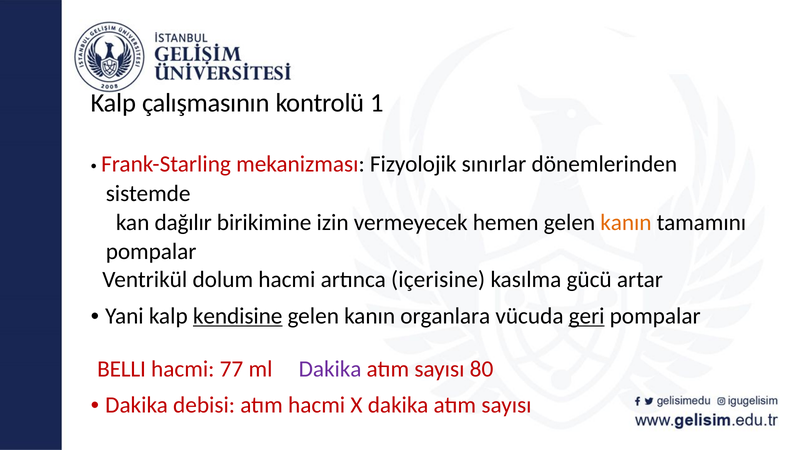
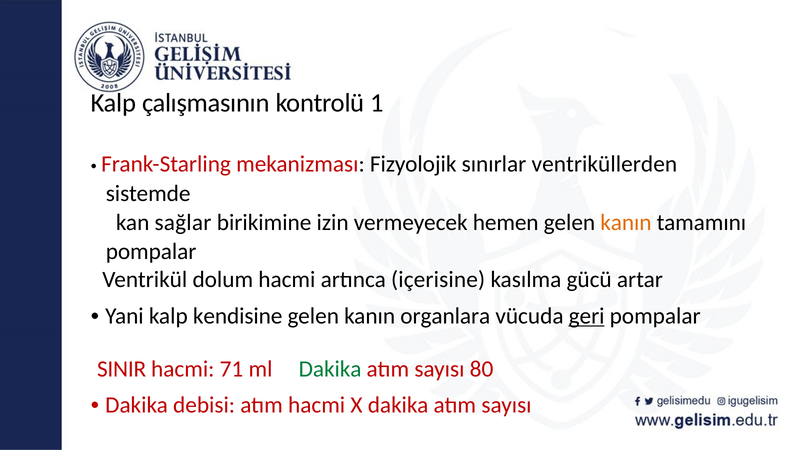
dönemlerinden: dönemlerinden -> ventriküllerden (604, 164)
dağılır: dağılır -> sağlar (183, 222)
kendisine underline: present -> none (238, 316)
BELLI: BELLI -> SINIR (122, 369)
77: 77 -> 71 (231, 369)
Dakika colour: purple -> green (330, 369)
